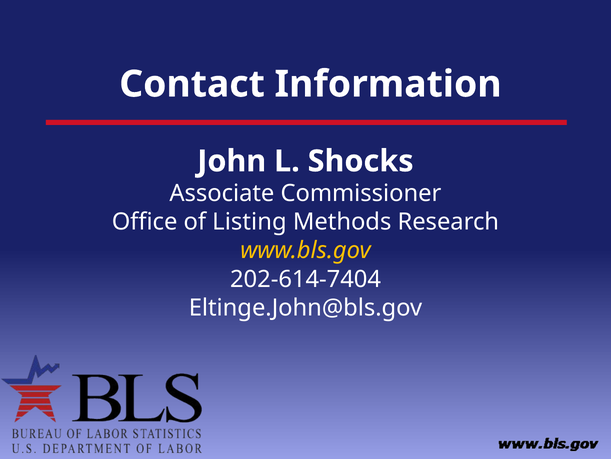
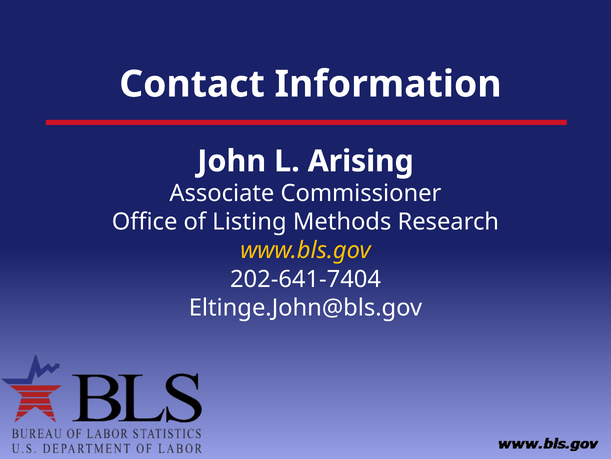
Shocks: Shocks -> Arising (361, 161)
202-614-7404: 202-614-7404 -> 202-641-7404 (306, 279)
